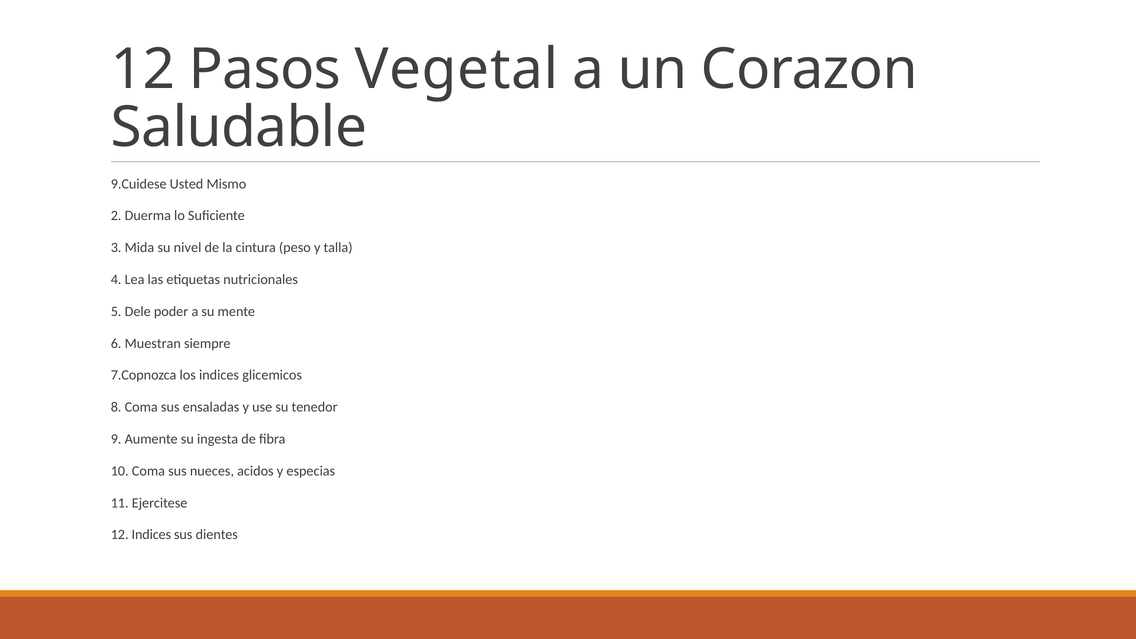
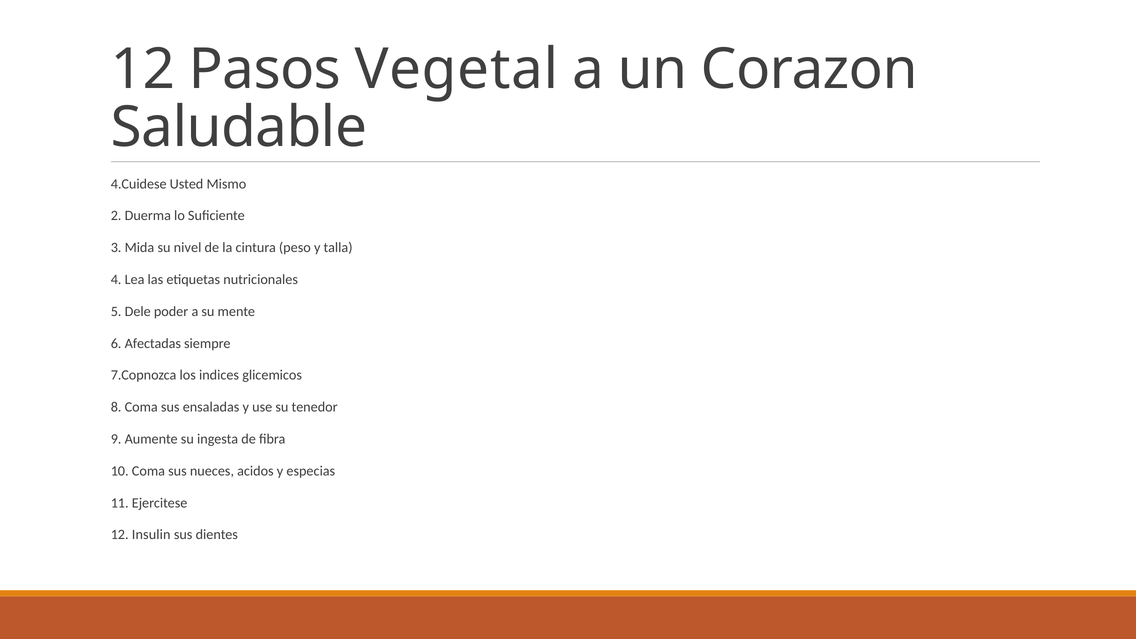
9.Cuidese: 9.Cuidese -> 4.Cuidese (139, 184)
Muestran: Muestran -> Afectadas (153, 343)
12 Indices: Indices -> Insulin (151, 535)
